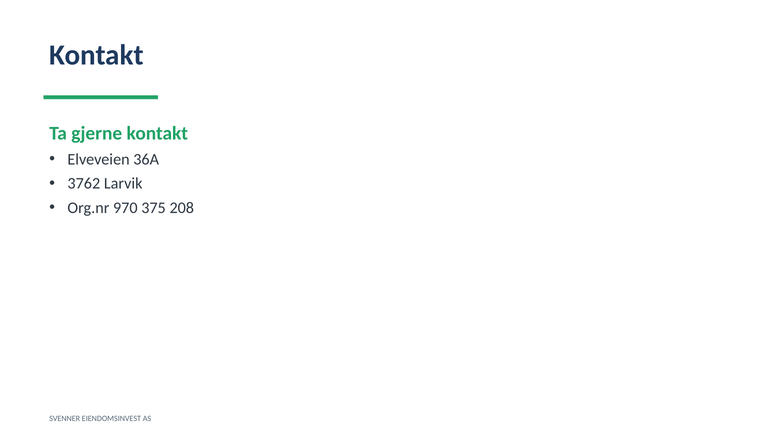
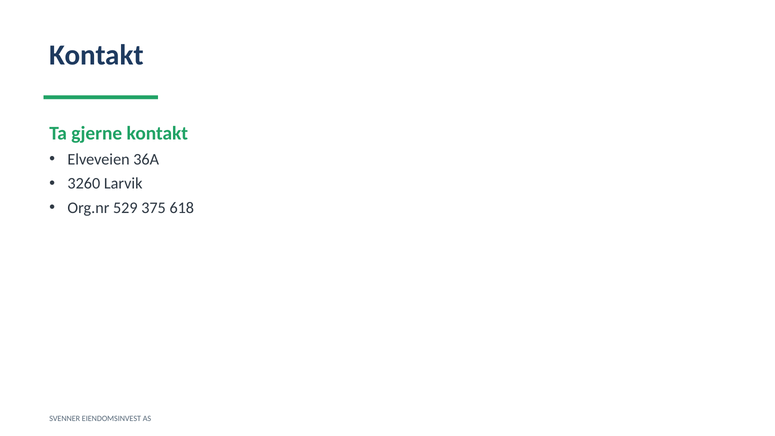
3762: 3762 -> 3260 (84, 184)
970: 970 -> 529 (125, 208)
208: 208 -> 618 (182, 208)
